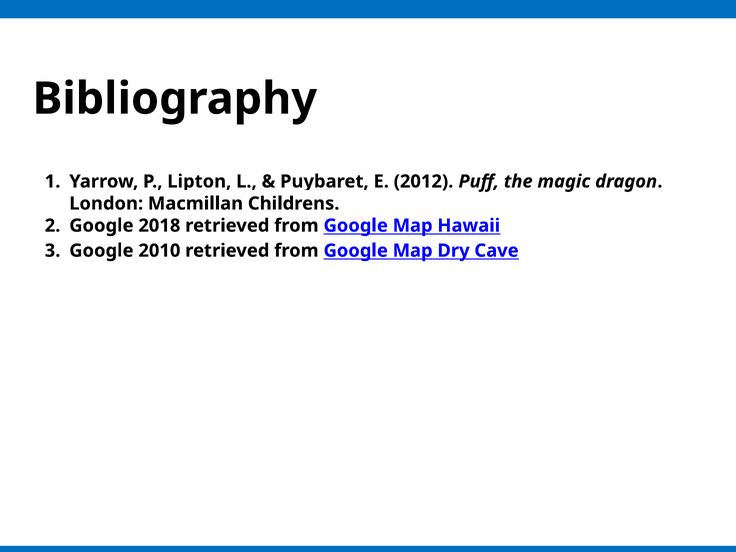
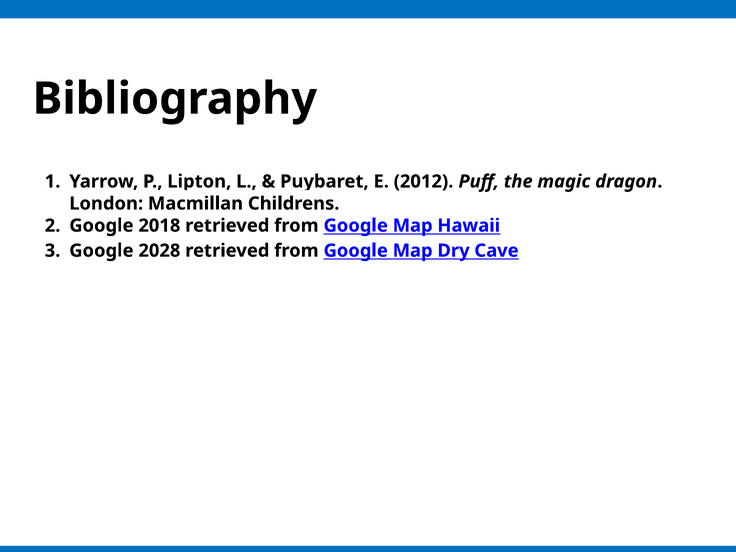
2010: 2010 -> 2028 (159, 251)
